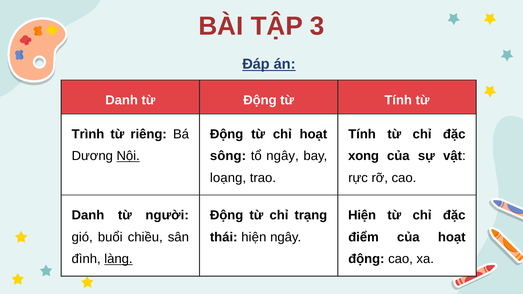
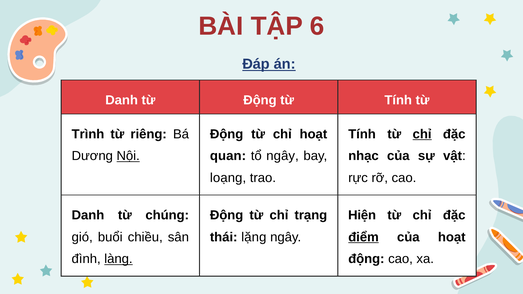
3: 3 -> 6 (317, 26)
chỉ underline: none -> present (422, 134)
sông: sông -> quan (228, 156)
xong: xong -> nhạc (363, 156)
người: người -> chúng (167, 215)
thái hiện: hiện -> lặng (254, 237)
điểm underline: none -> present (363, 237)
